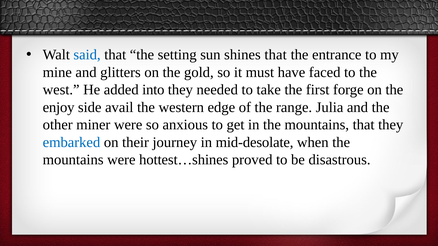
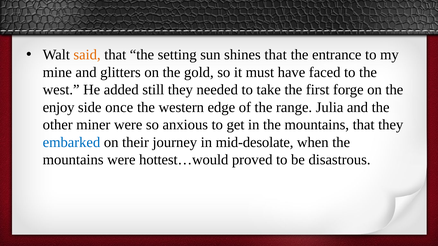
said colour: blue -> orange (87, 55)
into: into -> still (153, 90)
avail: avail -> once (119, 107)
hottest…shines: hottest…shines -> hottest…would (184, 160)
